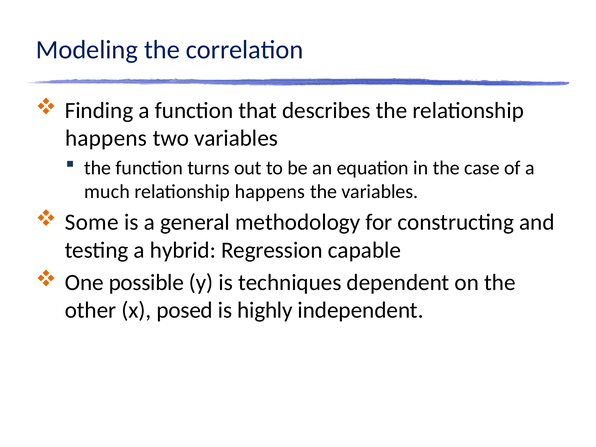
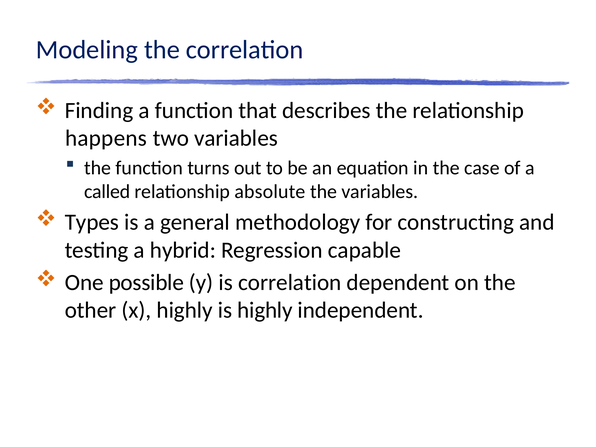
much: much -> called (107, 192)
happens: happens -> absolute (270, 192)
Some: Some -> Types (92, 222)
is techniques: techniques -> correlation (290, 283)
x posed: posed -> highly (185, 310)
